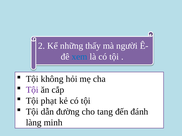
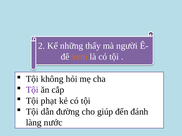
xem colour: blue -> orange (80, 57)
tang: tang -> giúp (105, 112)
minh: minh -> nước (53, 123)
